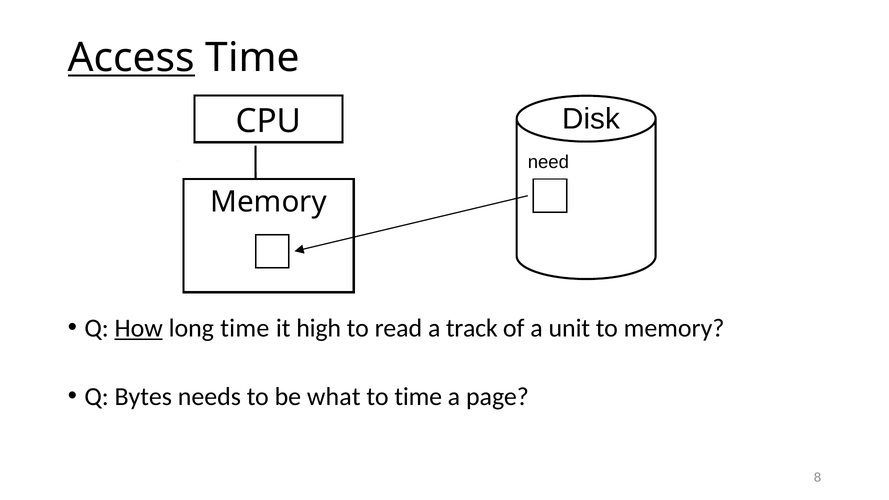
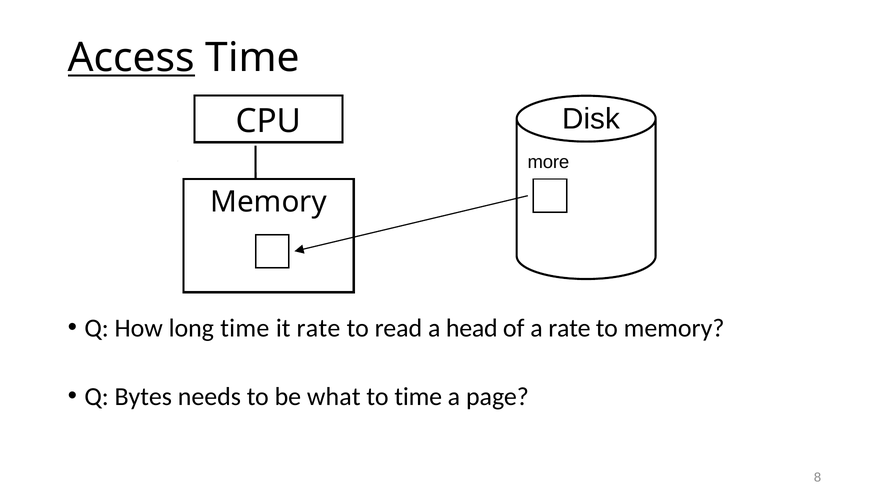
need: need -> more (548, 162)
How underline: present -> none (139, 328)
it high: high -> rate (318, 328)
track: track -> head (472, 328)
a unit: unit -> rate (569, 328)
